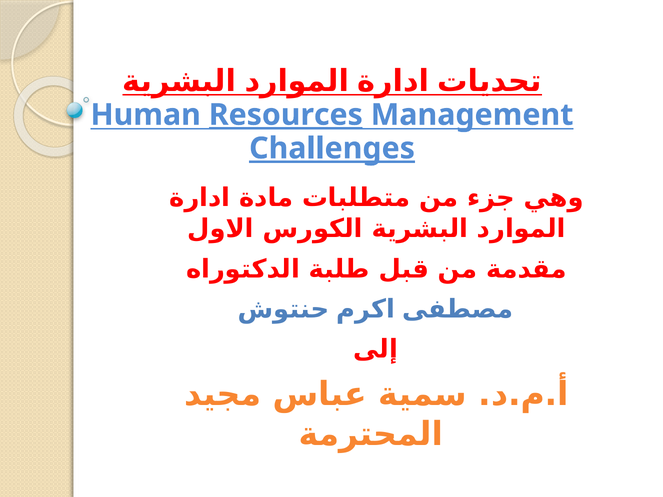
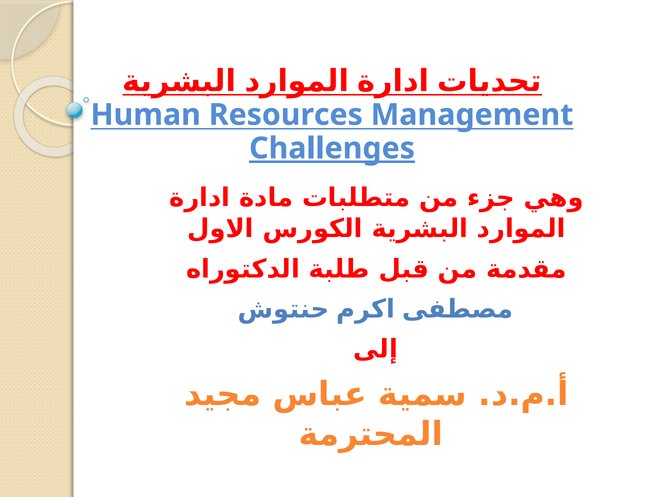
Resources underline: present -> none (286, 115)
